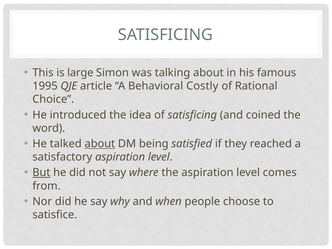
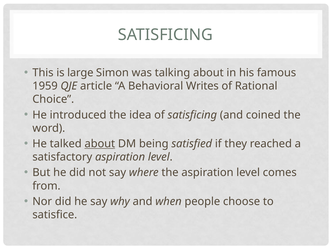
1995: 1995 -> 1959 (45, 86)
Costly: Costly -> Writes (202, 86)
But underline: present -> none (41, 173)
